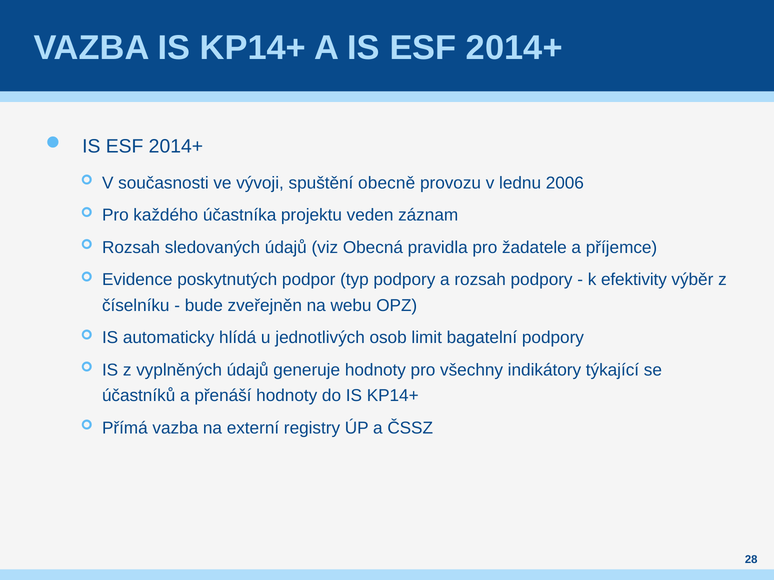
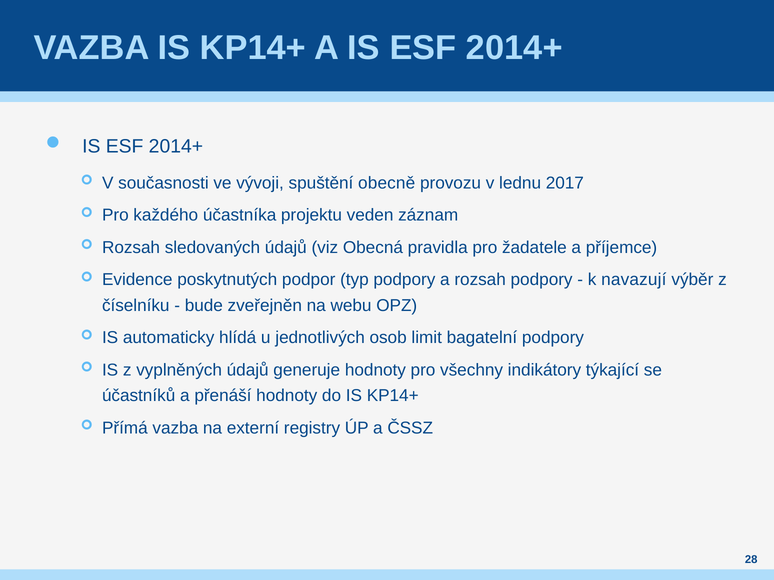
2006: 2006 -> 2017 (565, 183)
efektivity: efektivity -> navazují (634, 280)
